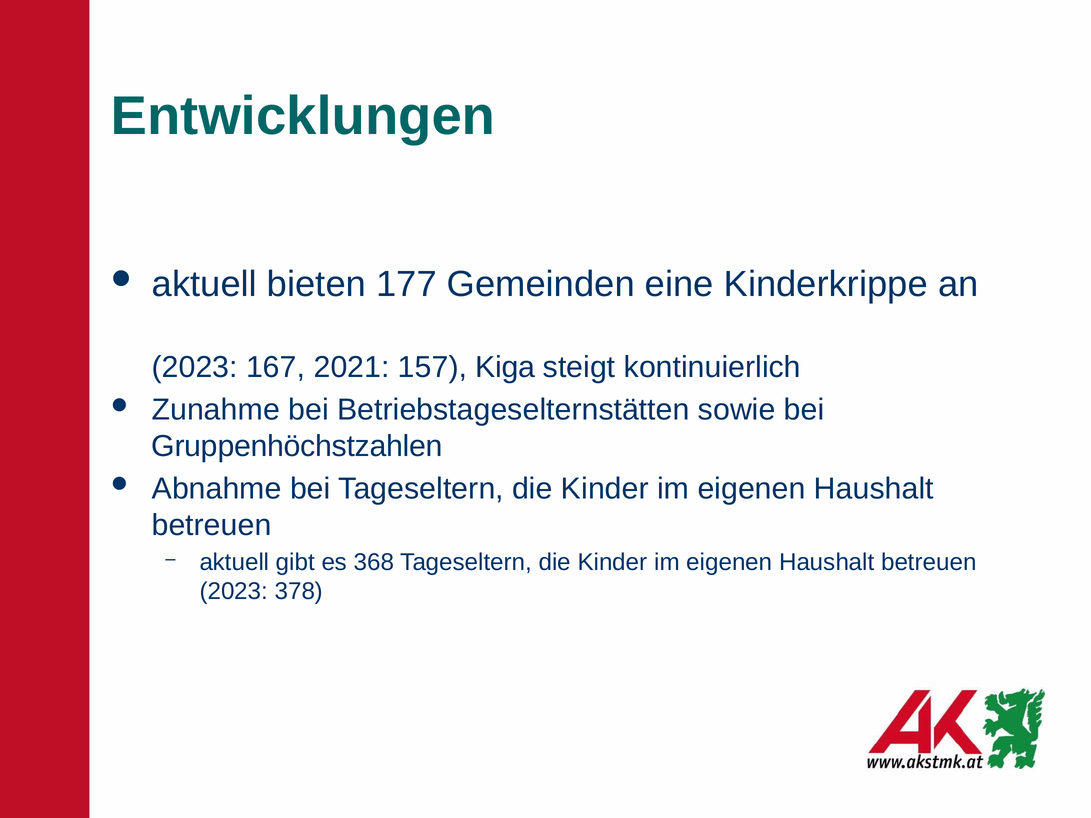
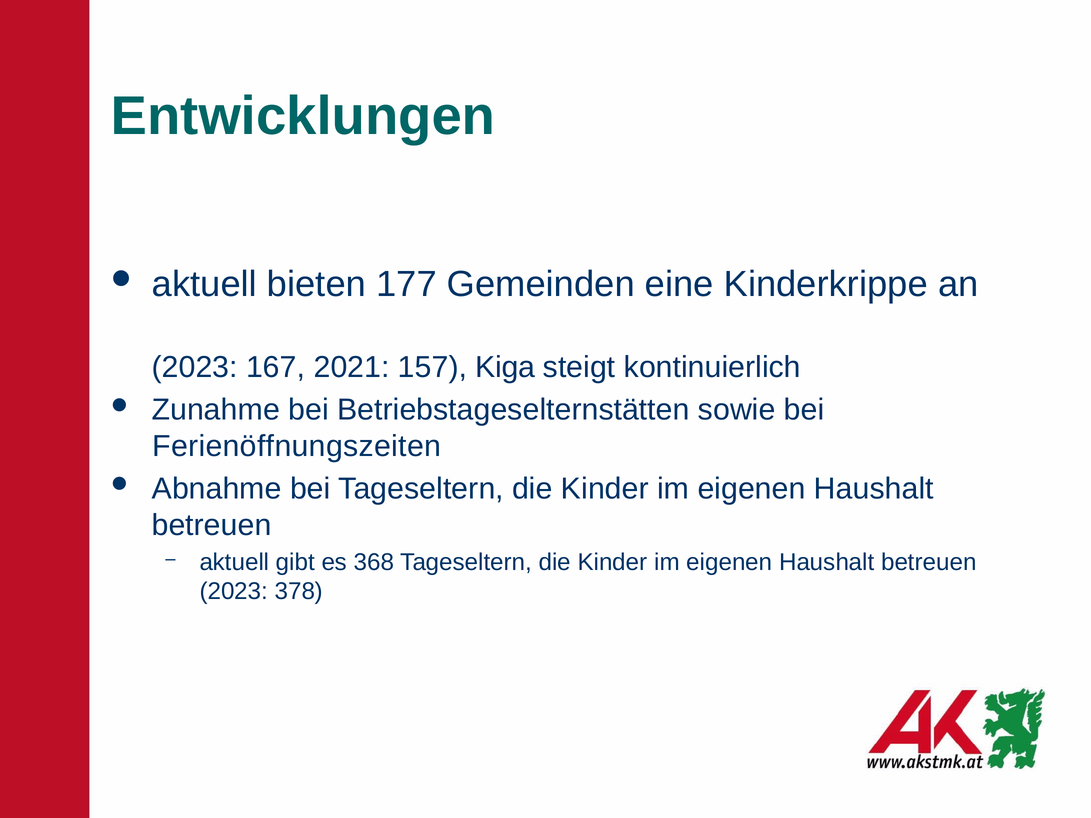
Gruppenhöchstzahlen: Gruppenhöchstzahlen -> Ferienöffnungszeiten (297, 446)
